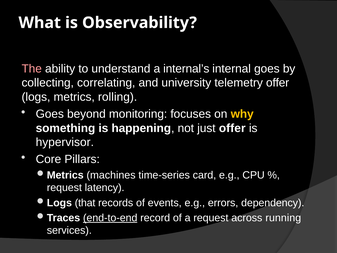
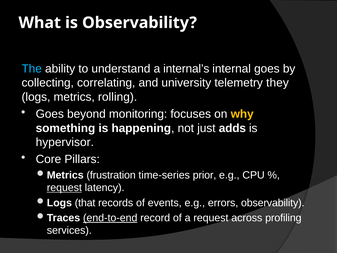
The colour: pink -> light blue (32, 69)
telemetry offer: offer -> they (277, 83)
just offer: offer -> adds (232, 128)
machines: machines -> frustration (111, 175)
card: card -> prior (205, 175)
request underline: none -> present (64, 187)
errors dependency: dependency -> observability (273, 203)
running: running -> profiling (283, 218)
